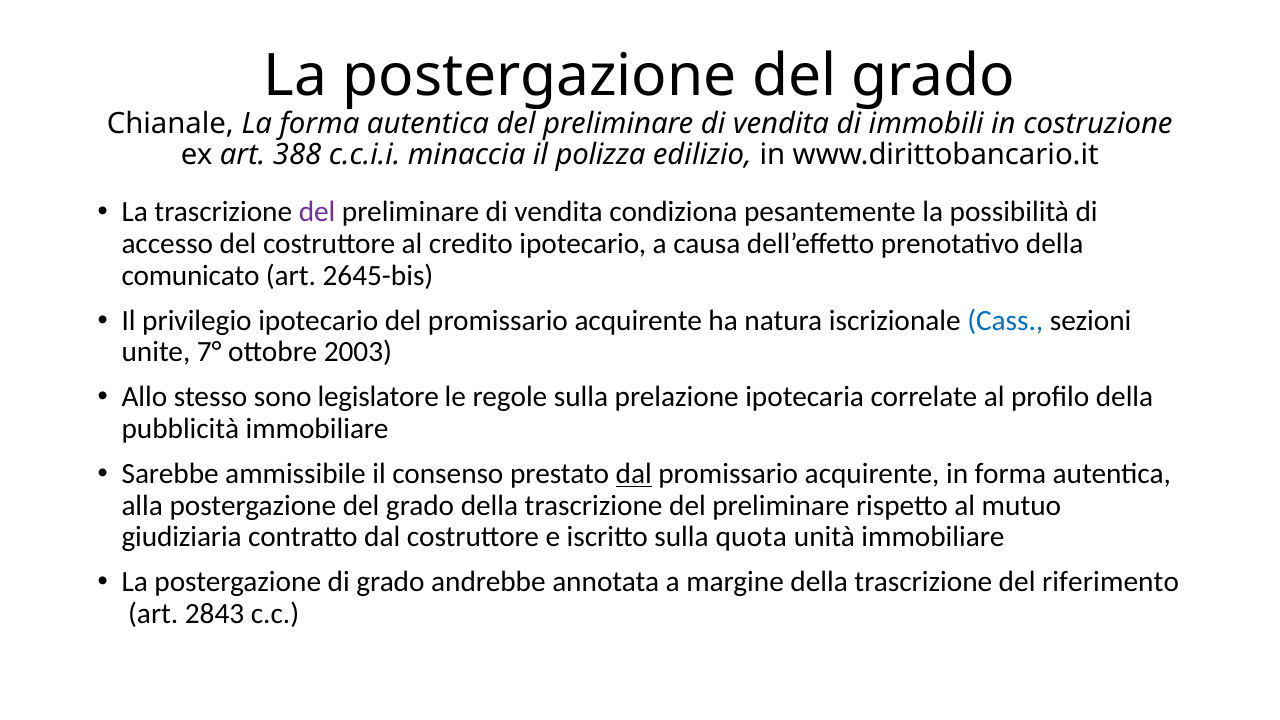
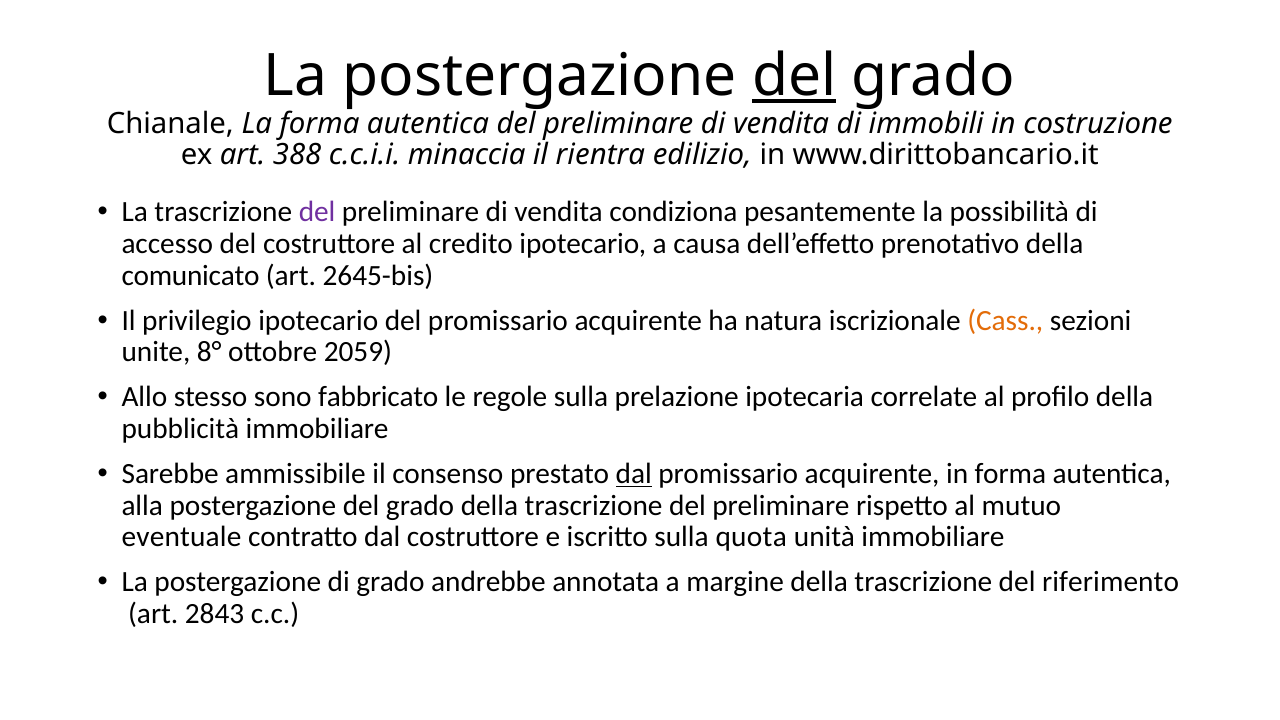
del underline: none -> present (794, 76)
polizza: polizza -> rientra (600, 155)
Cass colour: blue -> orange (1005, 320)
7°: 7° -> 8° (209, 352)
2003: 2003 -> 2059 (358, 352)
legislatore: legislatore -> fabbricato (378, 397)
giudiziaria: giudiziaria -> eventuale (181, 537)
